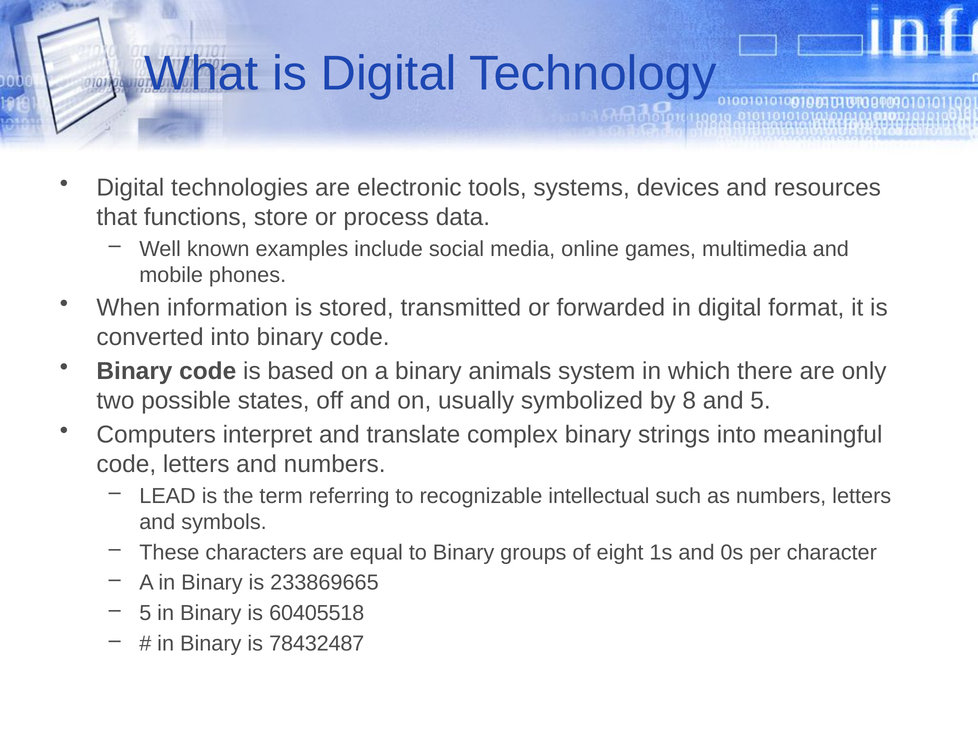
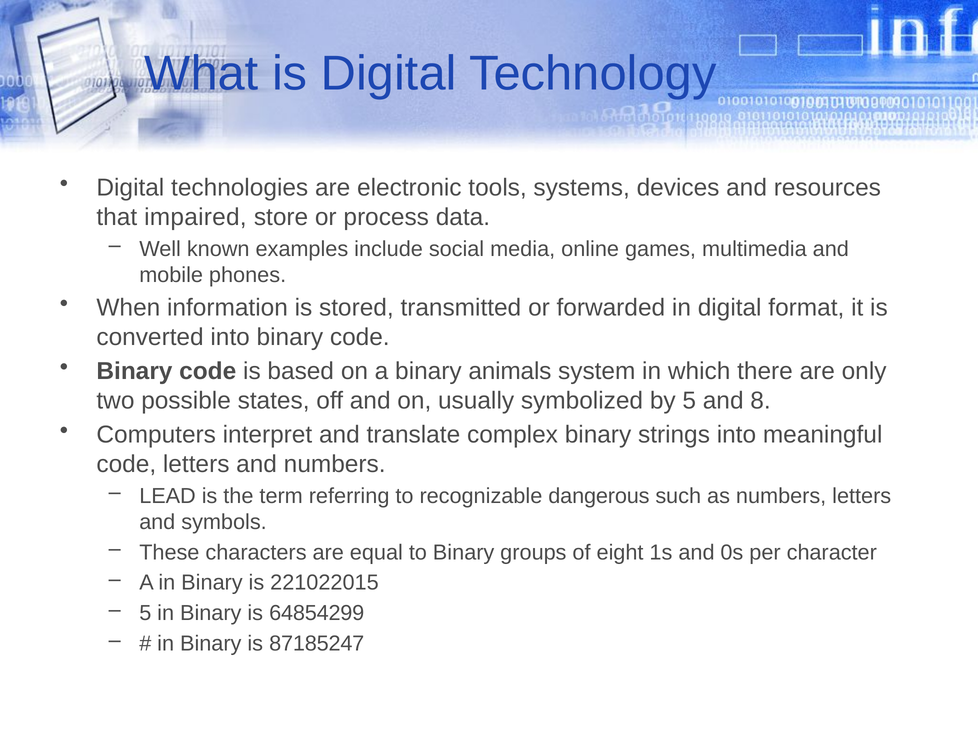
functions: functions -> impaired (195, 217)
by 8: 8 -> 5 (689, 401)
and 5: 5 -> 8 (761, 401)
intellectual: intellectual -> dangerous (599, 496)
233869665: 233869665 -> 221022015 (324, 583)
60405518: 60405518 -> 64854299 (317, 614)
78432487: 78432487 -> 87185247 (317, 644)
